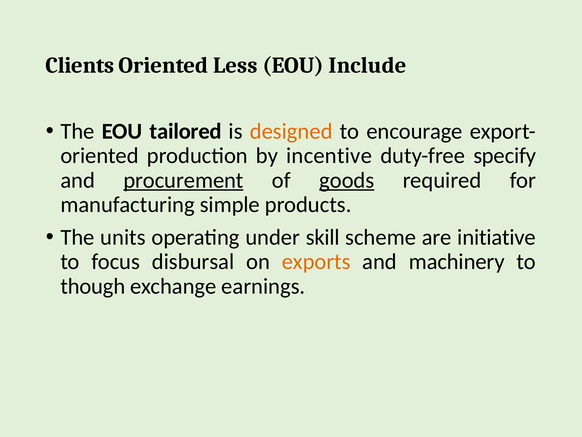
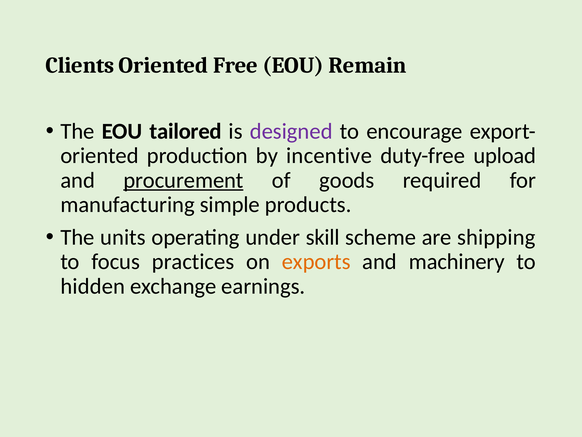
Less: Less -> Free (235, 65)
Include: Include -> Remain (368, 65)
designed colour: orange -> purple (291, 131)
specify: specify -> upload (505, 156)
goods underline: present -> none (347, 180)
initiative: initiative -> shipping (496, 237)
disbursal: disbursal -> practices (193, 262)
though: though -> hidden (93, 286)
